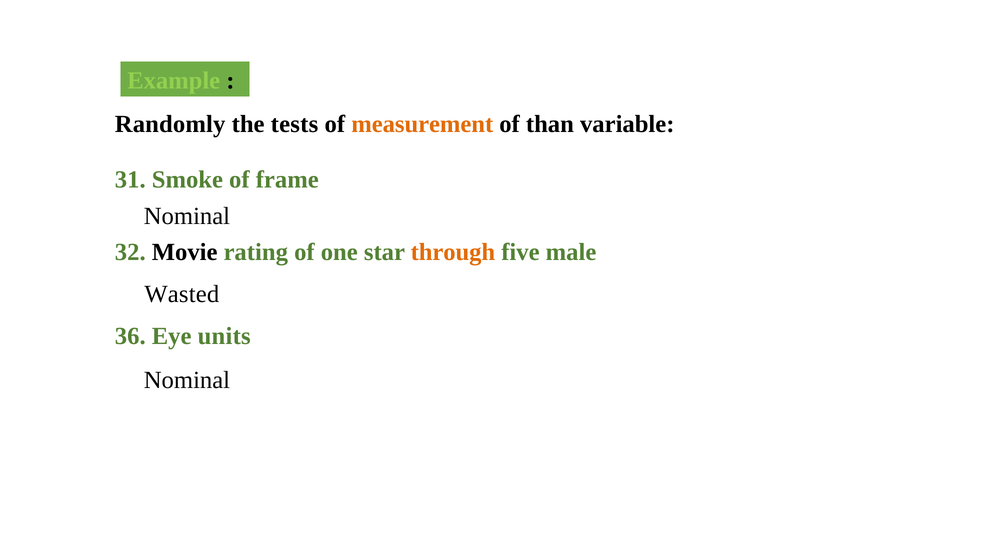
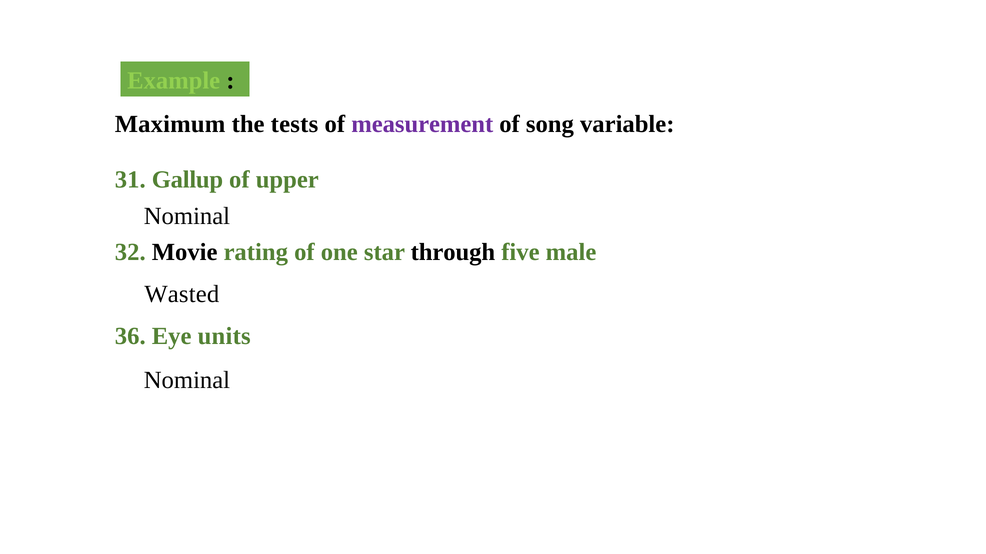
Randomly: Randomly -> Maximum (170, 124)
measurement colour: orange -> purple (422, 124)
than: than -> song (550, 124)
Smoke: Smoke -> Gallup (187, 180)
frame: frame -> upper (287, 180)
through colour: orange -> black (453, 252)
